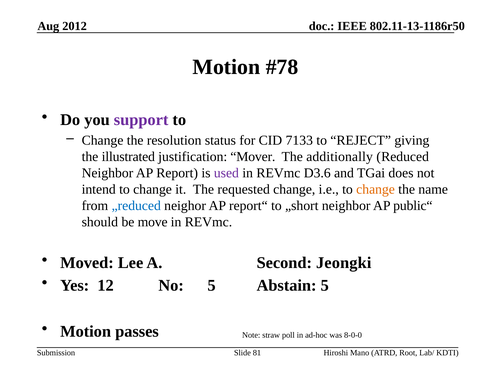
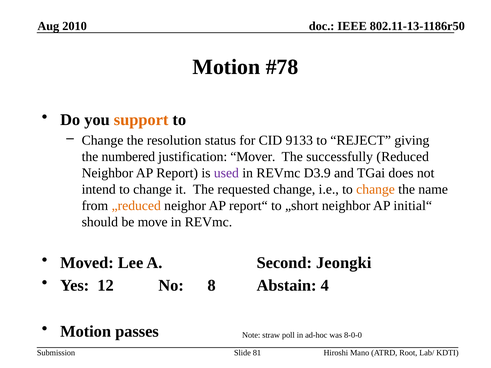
2012: 2012 -> 2010 (75, 26)
support colour: purple -> orange (141, 120)
7133: 7133 -> 9133 (299, 140)
illustrated: illustrated -> numbered (128, 157)
additionally: additionally -> successfully (340, 157)
D3.6: D3.6 -> D3.9 (317, 173)
„reduced colour: blue -> orange (136, 206)
public“: public“ -> initial“ (413, 206)
No 5: 5 -> 8 (212, 286)
Abstain 5: 5 -> 4 (325, 286)
